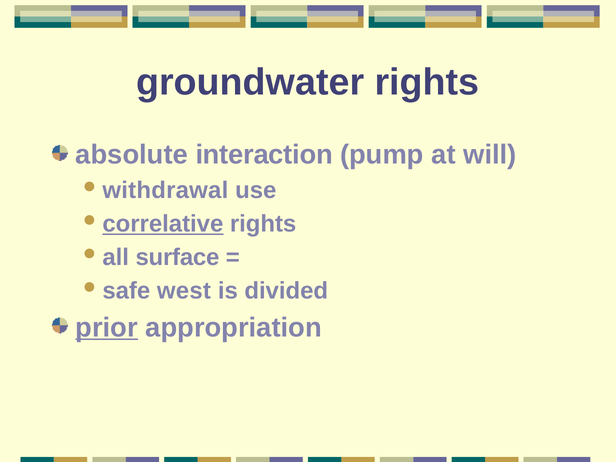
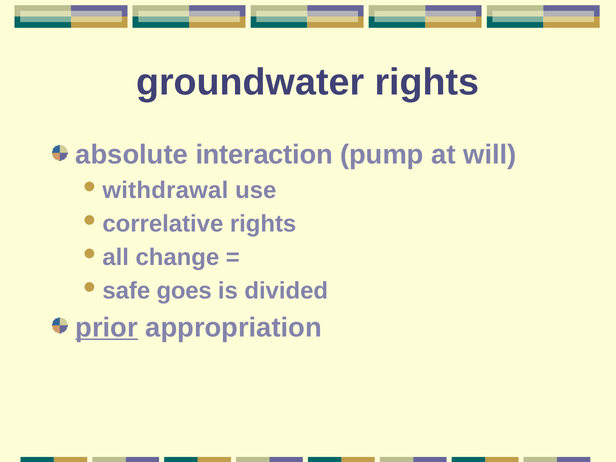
correlative underline: present -> none (163, 224)
surface: surface -> change (177, 257)
west: west -> goes (184, 291)
